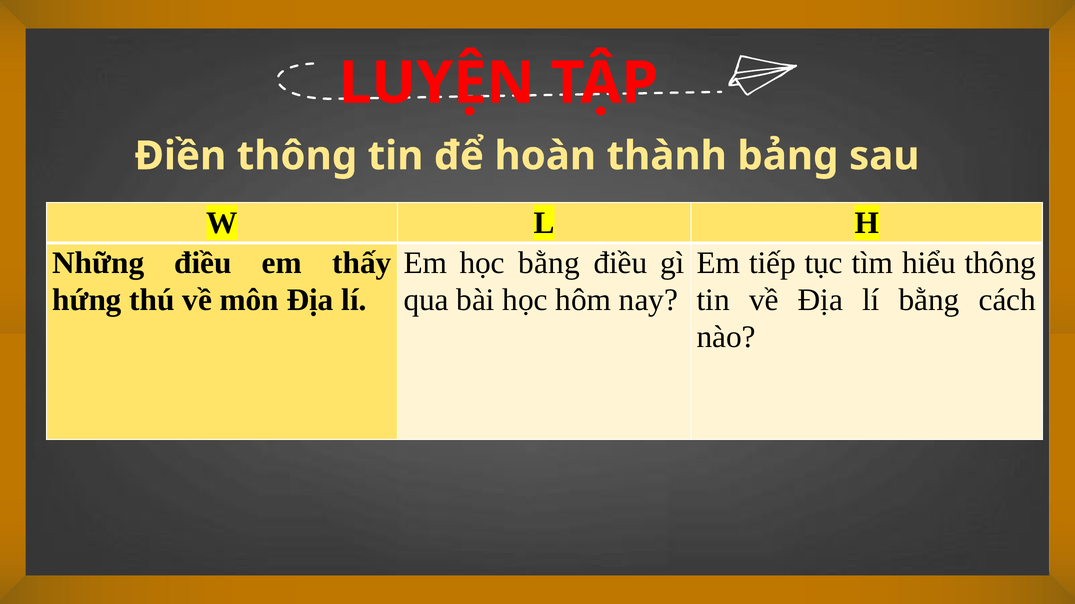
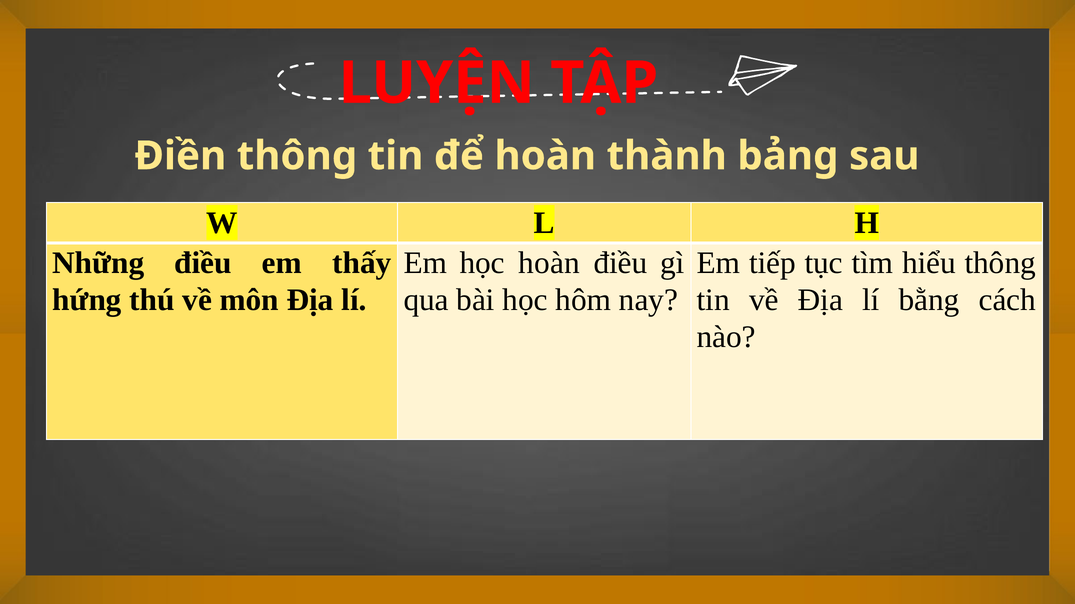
học bằng: bằng -> hoàn (549, 263)
